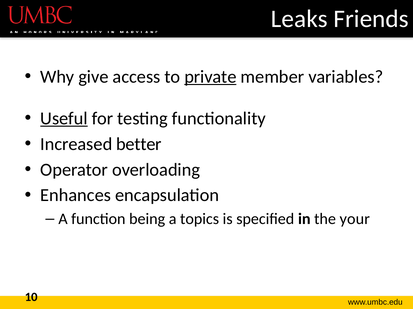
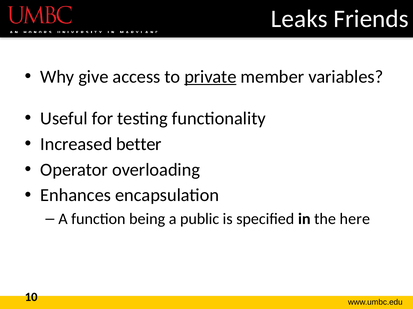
Useful underline: present -> none (64, 119)
topics: topics -> public (200, 219)
your: your -> here (355, 219)
